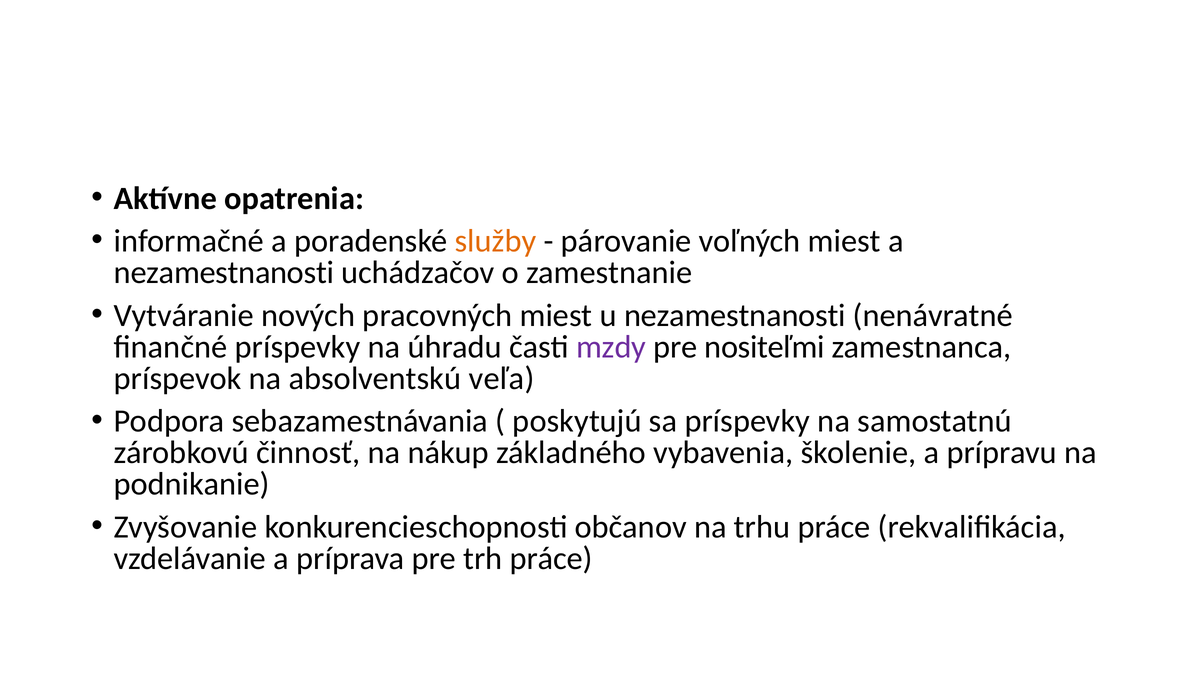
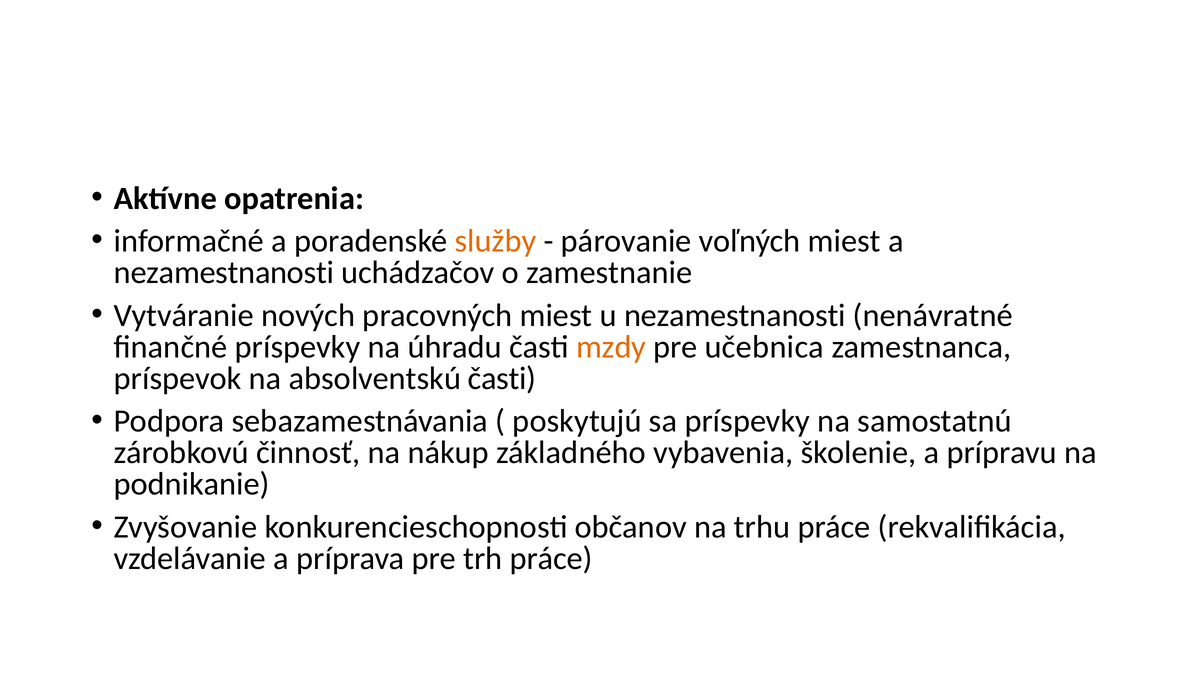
mzdy colour: purple -> orange (611, 347)
nositeľmi: nositeľmi -> učebnica (764, 347)
absolventskú veľa: veľa -> časti (502, 378)
